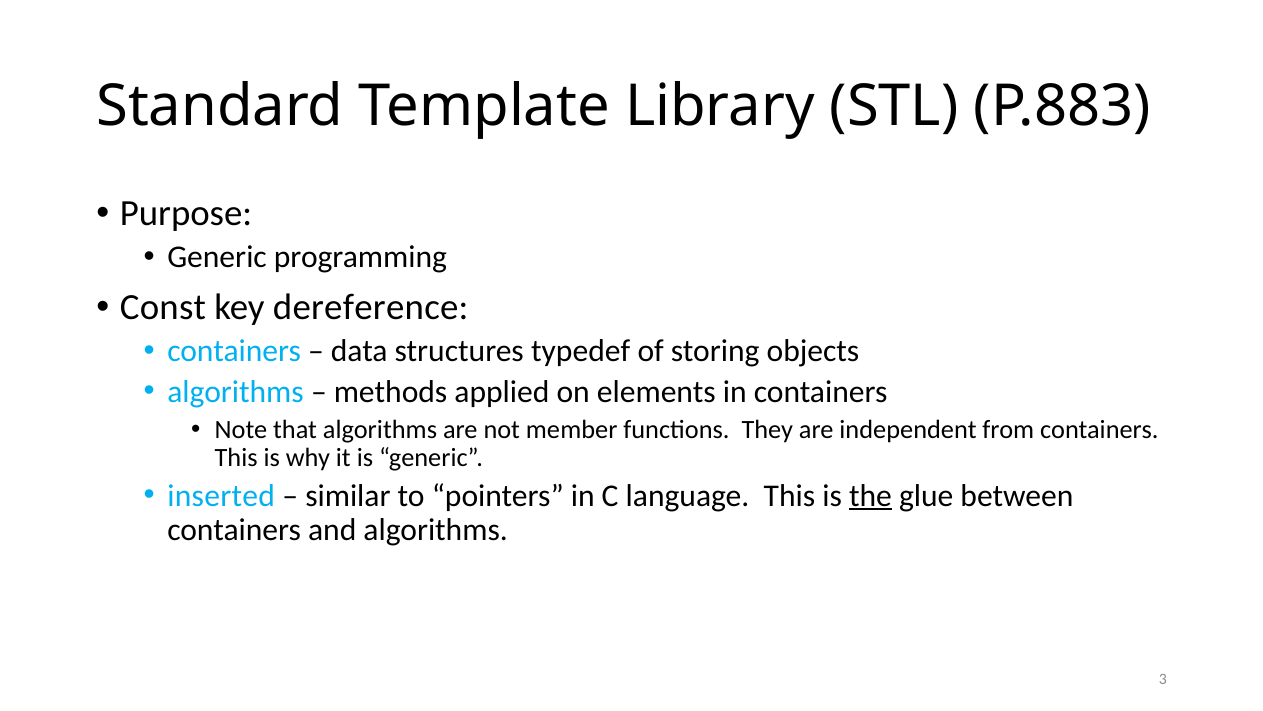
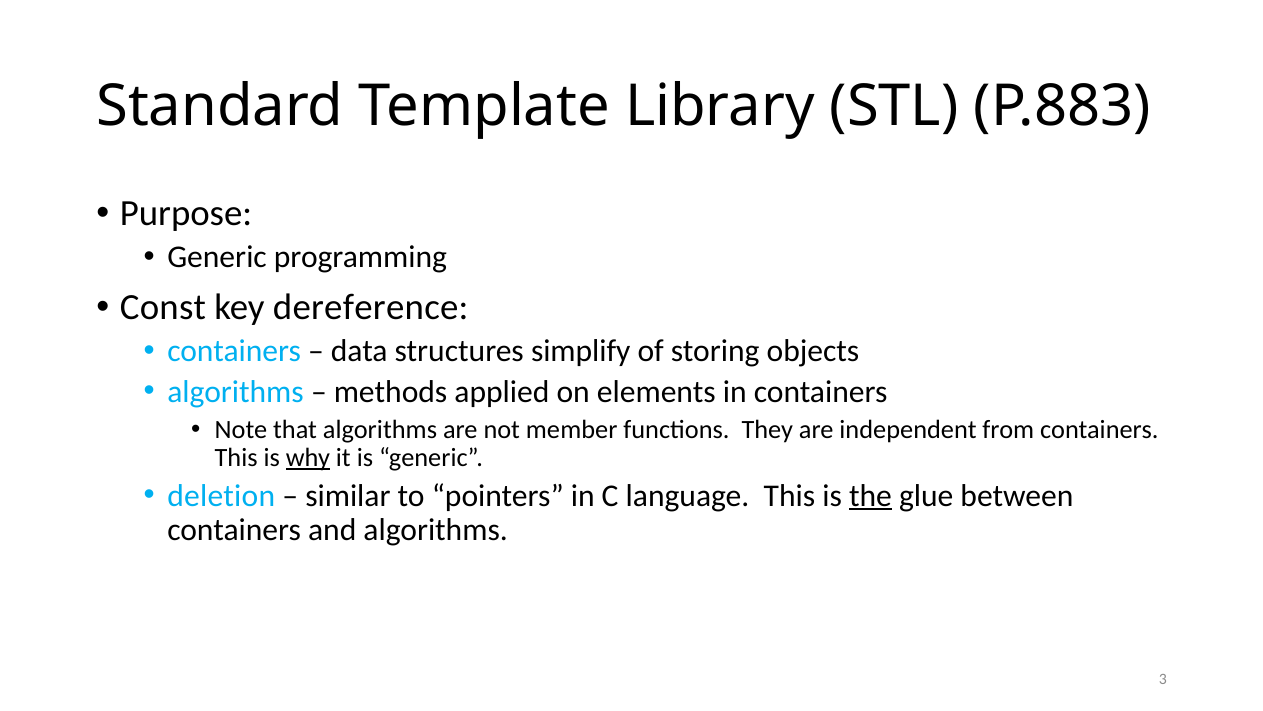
typedef: typedef -> simplify (581, 351)
why underline: none -> present (308, 458)
inserted: inserted -> deletion (221, 495)
